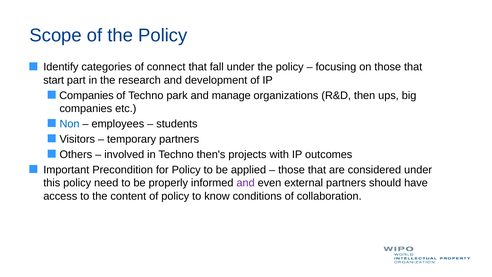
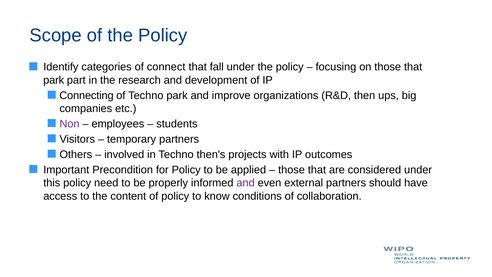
start: start -> park (54, 80)
Companies: Companies -> Connecting (86, 95)
manage: manage -> improve (231, 95)
Non colour: blue -> purple (70, 124)
